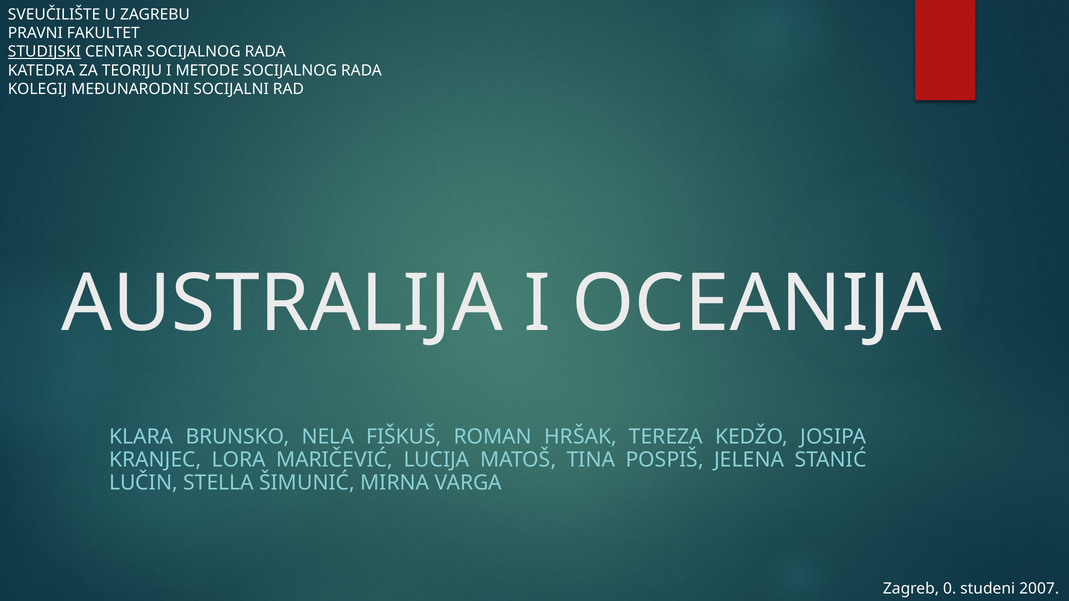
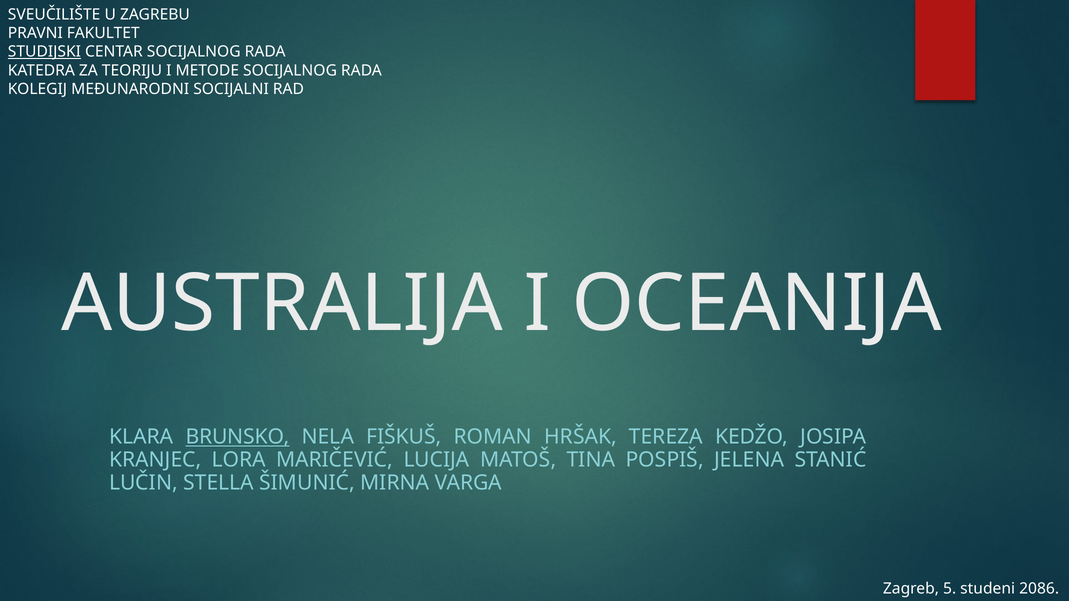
BRUNSKO underline: none -> present (238, 437)
0: 0 -> 5 (950, 589)
2007: 2007 -> 2086 (1039, 589)
